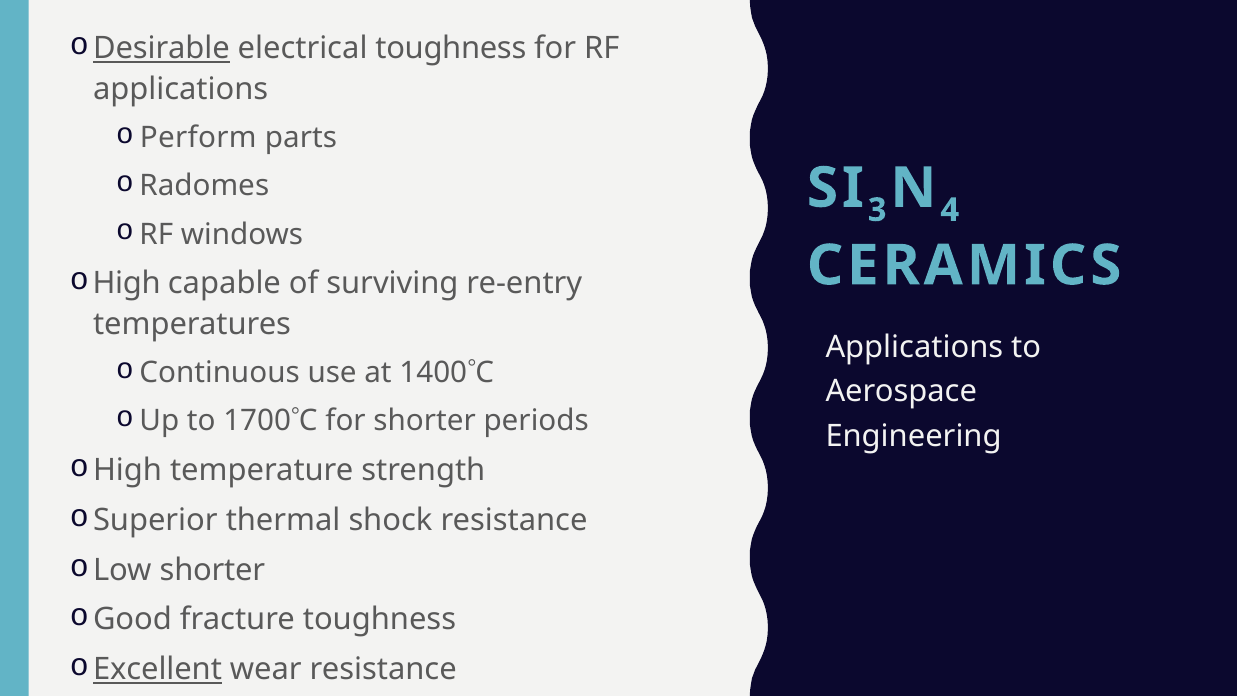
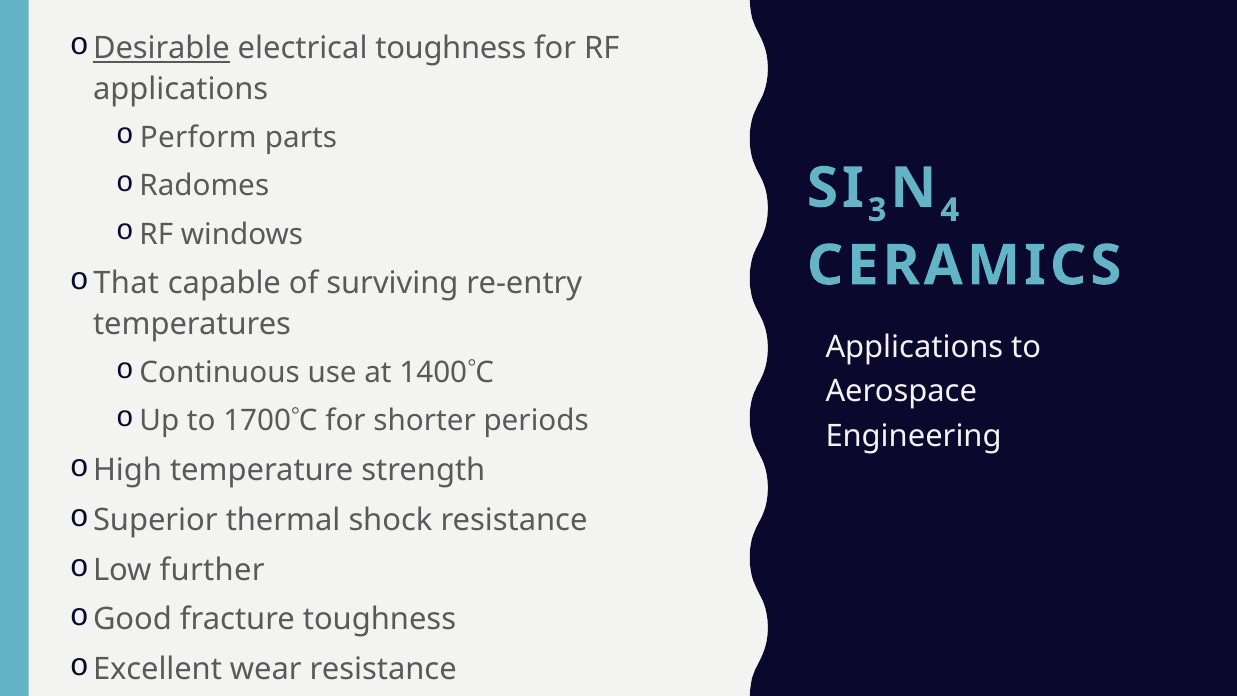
High: High -> That (126, 283)
Low shorter: shorter -> further (212, 570)
Excellent underline: present -> none (157, 669)
